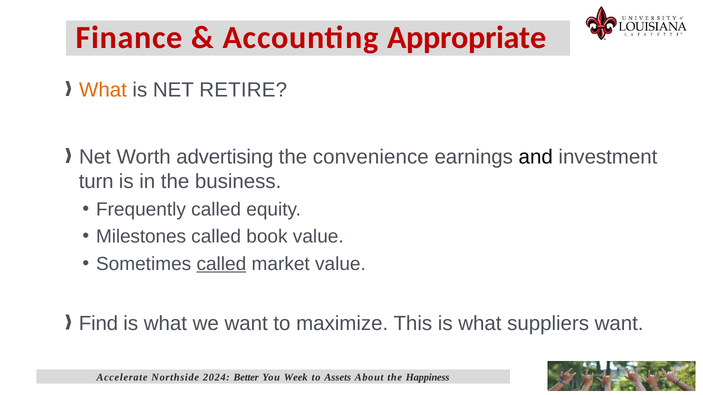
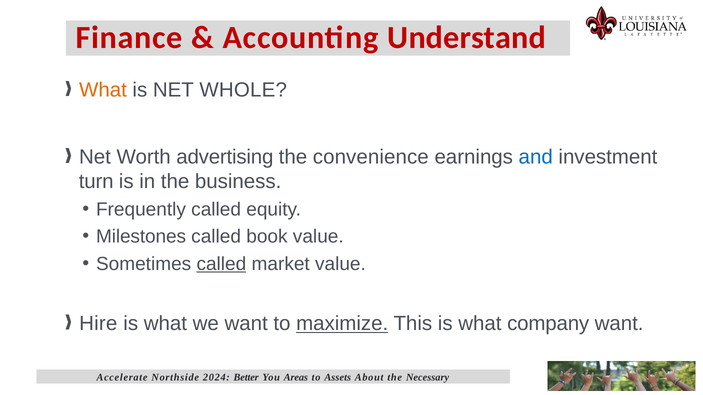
Appropriate: Appropriate -> Understand (467, 37)
RETIRE: RETIRE -> WHOLE (243, 90)
and colour: black -> blue (536, 157)
Find: Find -> Hire (98, 324)
maximize underline: none -> present (342, 324)
suppliers: suppliers -> company (548, 324)
Week: Week -> Areas (296, 378)
Happiness: Happiness -> Necessary (428, 378)
